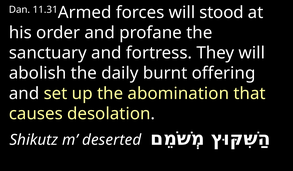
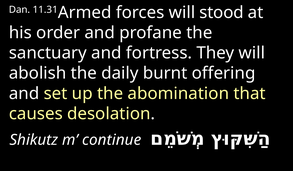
deserted: deserted -> continue (112, 140)
